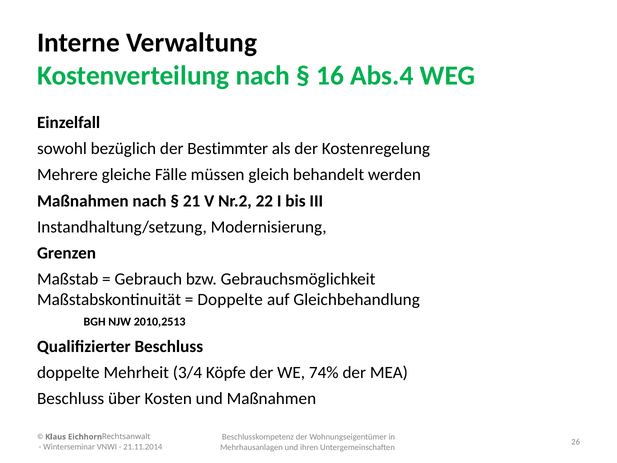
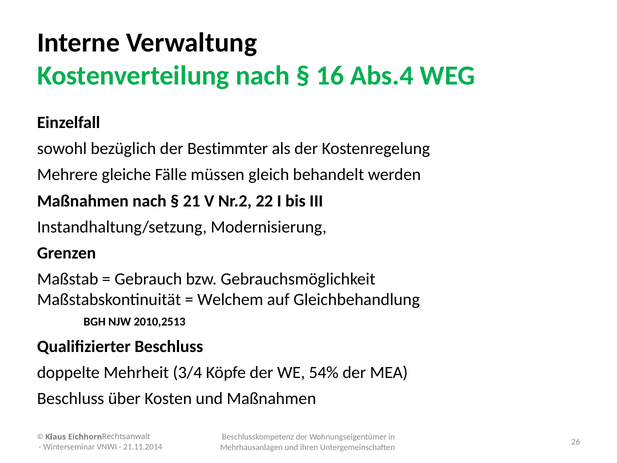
Doppelte: Doppelte -> Welchem (230, 300)
74%: 74% -> 54% (324, 372)
